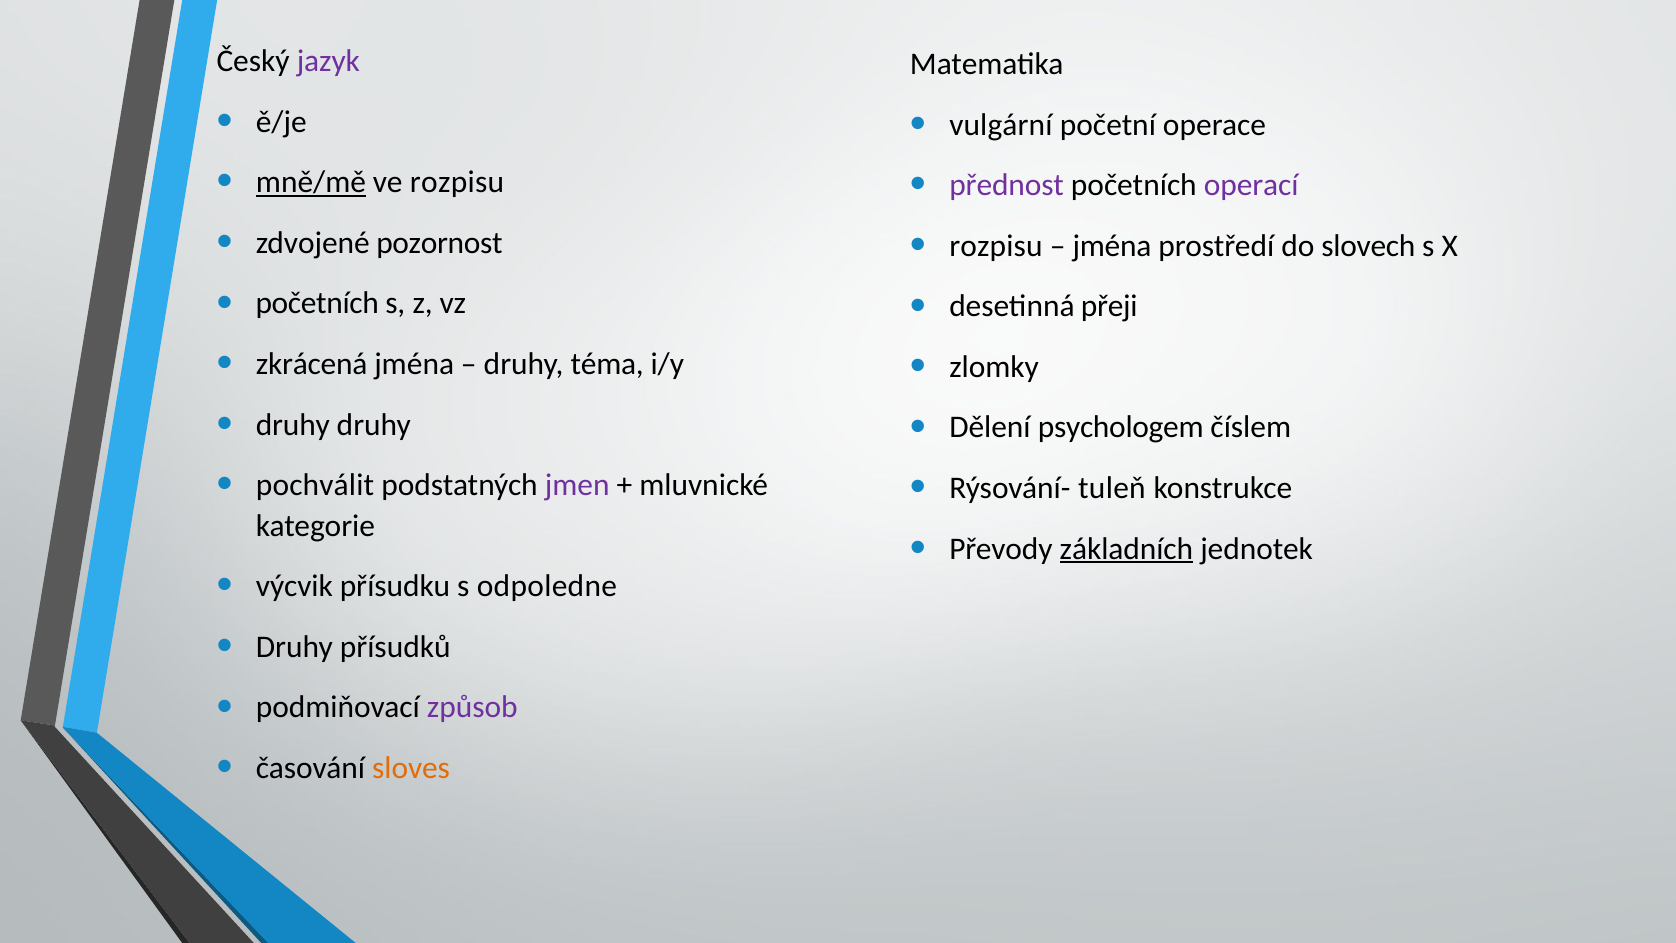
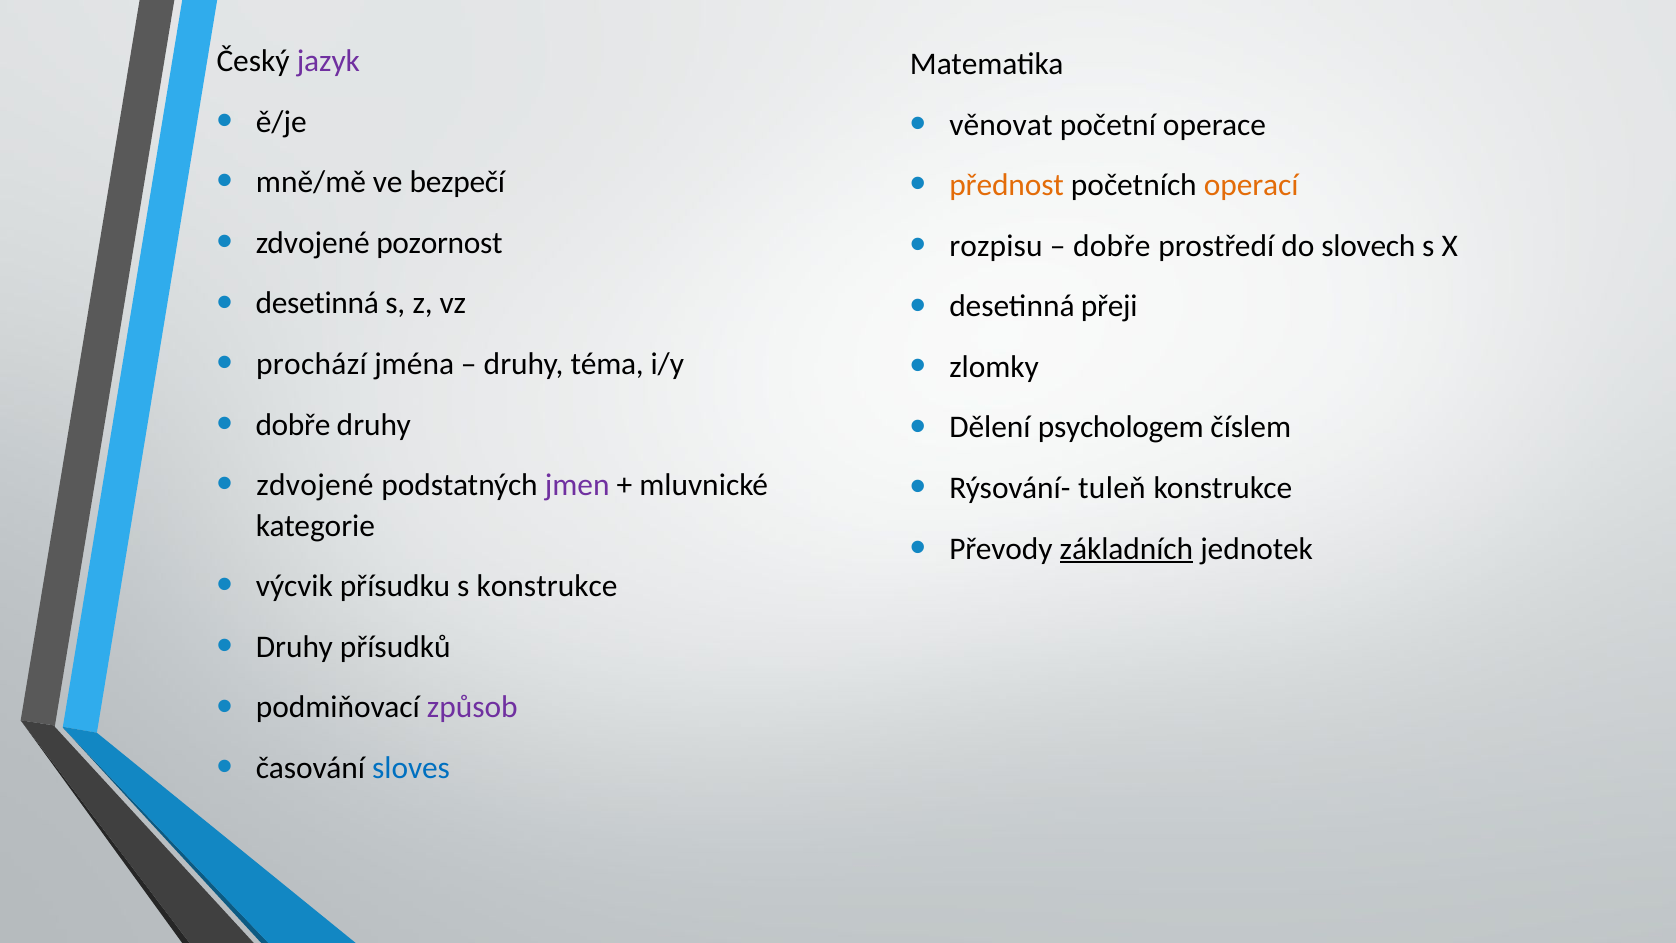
vulgární: vulgární -> věnovat (1001, 125)
mně/mě underline: present -> none (311, 182)
ve rozpisu: rozpisu -> bezpečí (457, 182)
přednost colour: purple -> orange (1007, 185)
operací colour: purple -> orange (1251, 185)
jména: jména -> dobře (1112, 246)
početních: početních -> desetinná (317, 304)
zkrácená: zkrácená -> prochází (311, 364)
druhy: druhy -> dobře (293, 425)
pochválit: pochválit -> zdvojené (315, 485)
s odpoledne: odpoledne -> konstrukce (547, 586)
sloves colour: orange -> blue (411, 768)
